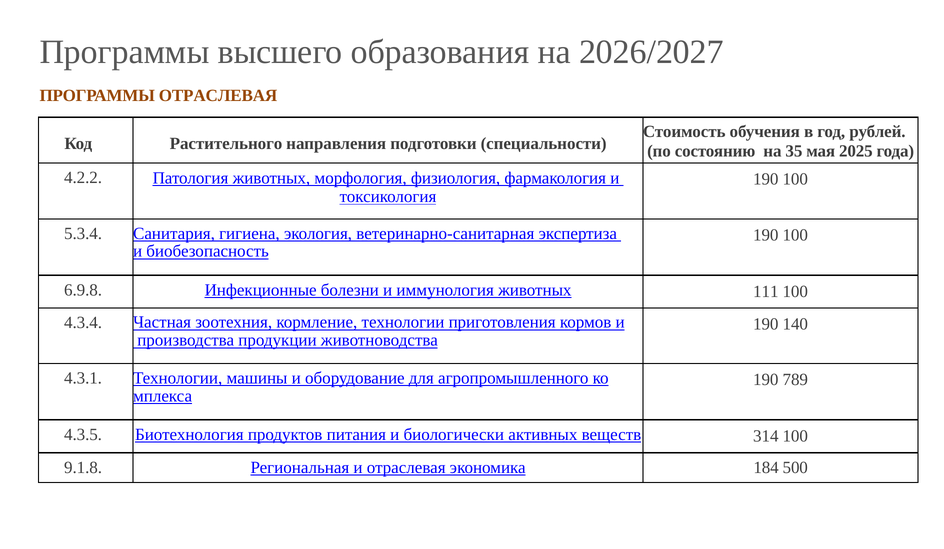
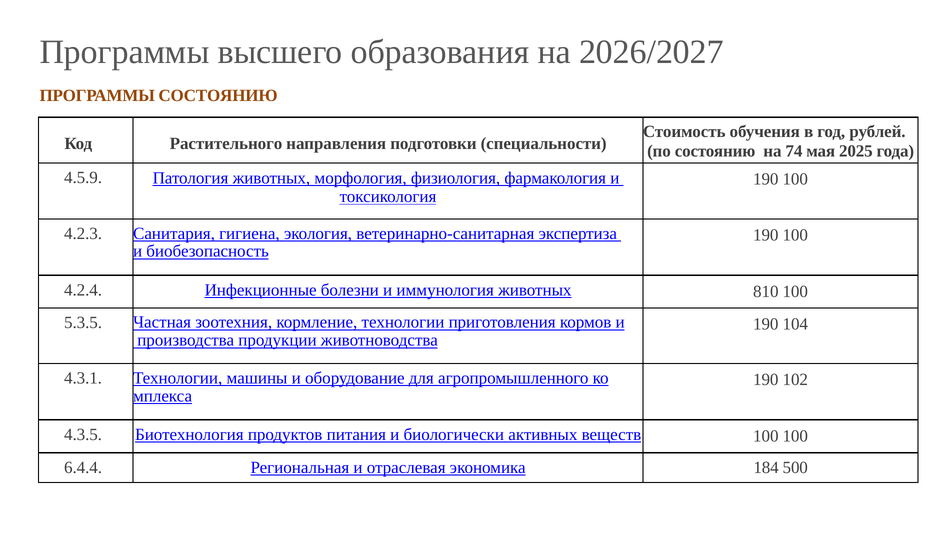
ПРОГРАММЫ ОТРАСЛЕВАЯ: ОТРАСЛЕВАЯ -> СОСТОЯНИЮ (218, 96)
35: 35 -> 74 (794, 151)
4.2.2: 4.2.2 -> 4.5.9 (83, 178)
5.3.4: 5.3.4 -> 4.2.3 (83, 234)
6.9.8: 6.9.8 -> 4.2.4 (83, 290)
111: 111 -> 810 (766, 292)
4.3.4: 4.3.4 -> 5.3.5 (83, 323)
140: 140 -> 104 (795, 324)
789: 789 -> 102 (795, 380)
веществ 314: 314 -> 100 (766, 436)
9.1.8: 9.1.8 -> 6.4.4 (83, 468)
